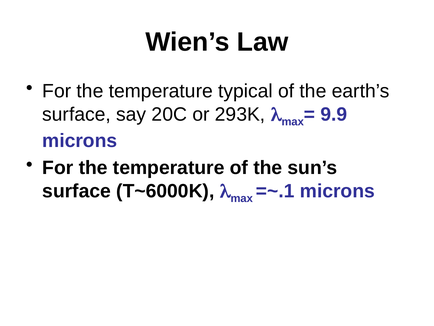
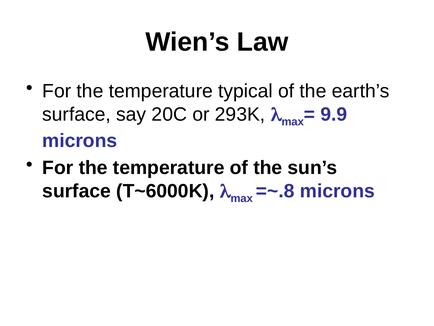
=~.1: =~.1 -> =~.8 (275, 191)
